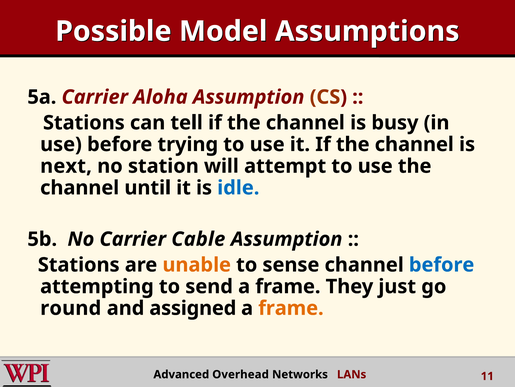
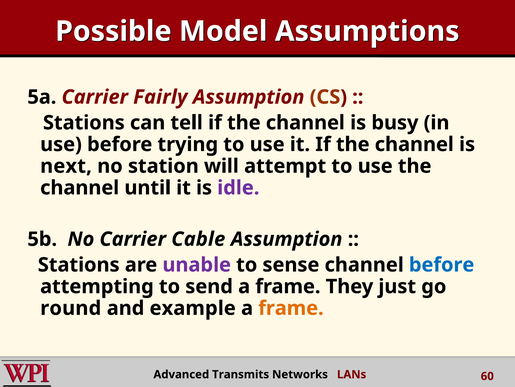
Aloha: Aloha -> Fairly (160, 97)
idle colour: blue -> purple (238, 187)
unable colour: orange -> purple (197, 264)
assigned: assigned -> example (193, 308)
Overhead: Overhead -> Transmits (241, 374)
11: 11 -> 60 (487, 376)
